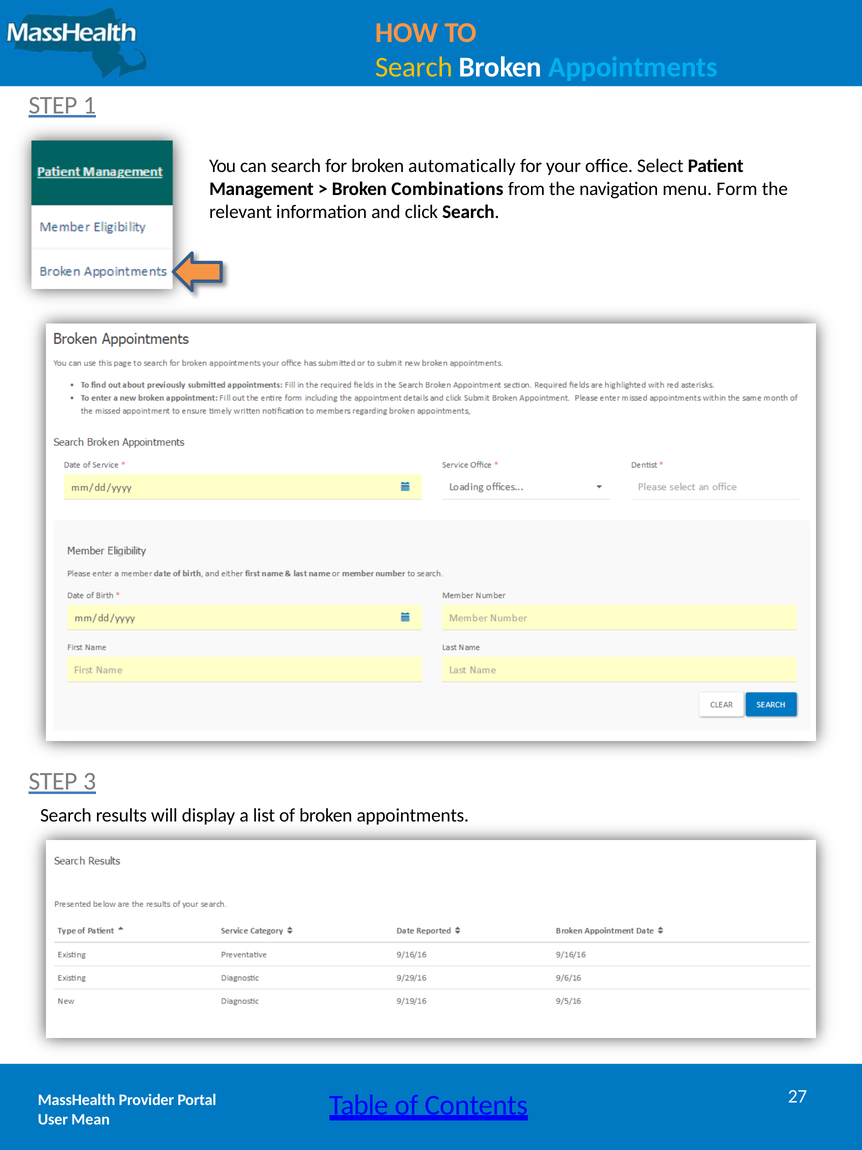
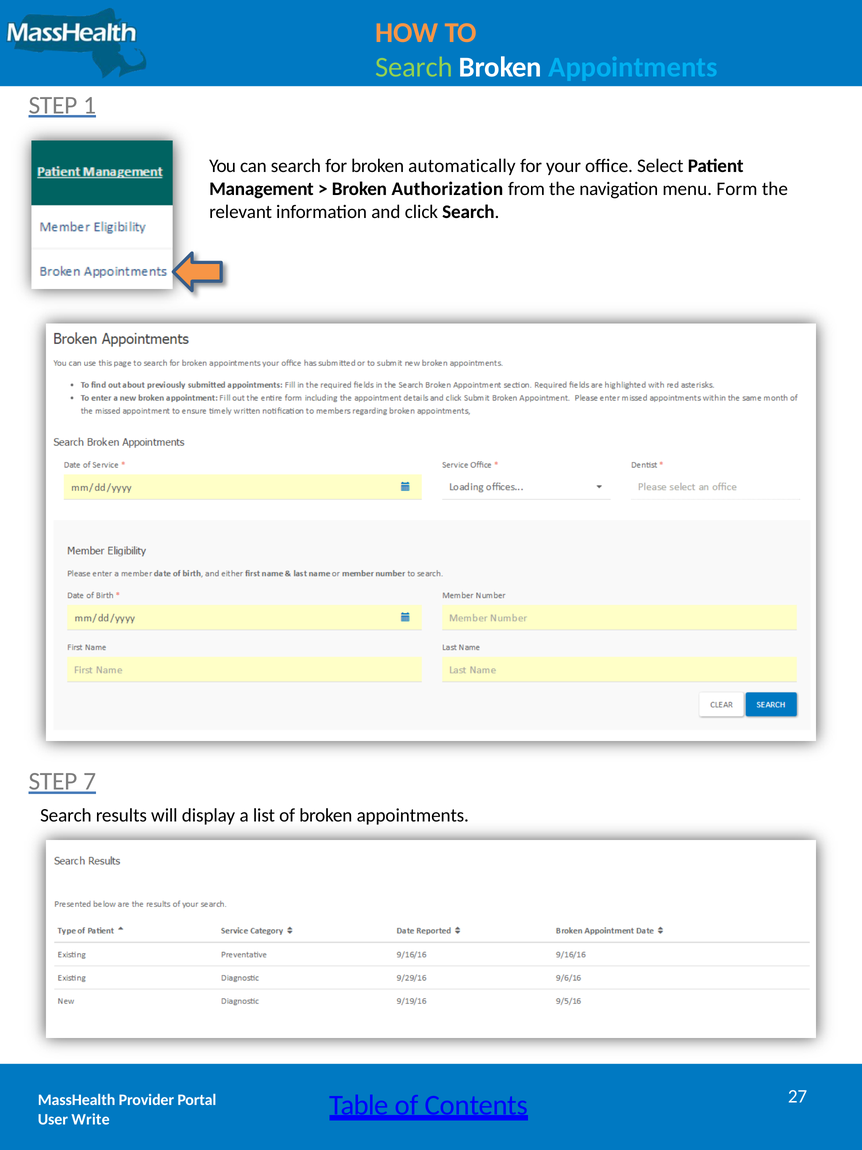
Search colour: yellow -> light green (414, 67)
Combinations: Combinations -> Authorization (447, 189)
3: 3 -> 7 (90, 781)
Mean: Mean -> Write (91, 1119)
